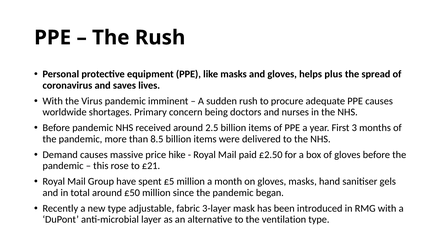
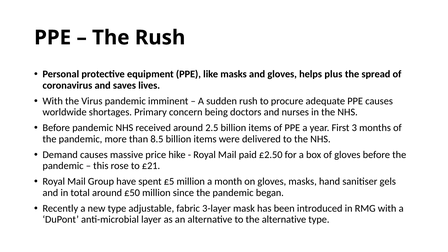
the ventilation: ventilation -> alternative (284, 220)
